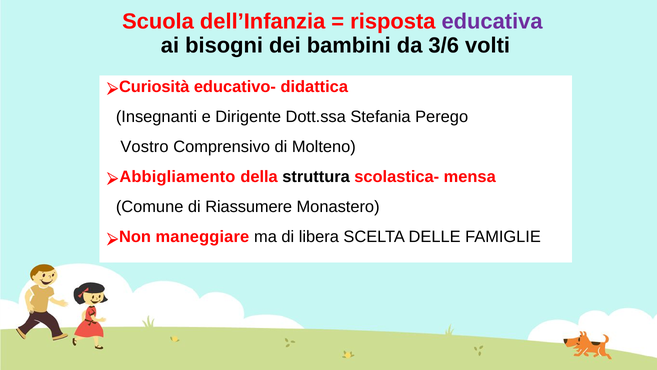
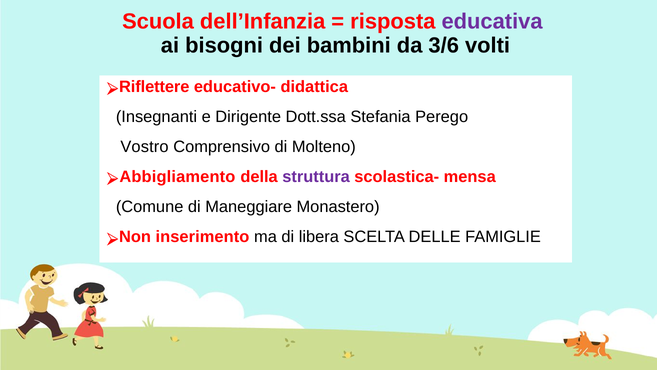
Curiosità: Curiosità -> Riflettere (154, 87)
struttura colour: black -> purple (316, 177)
Riassumere: Riassumere -> Maneggiare (249, 207)
maneggiare: maneggiare -> inserimento (202, 237)
